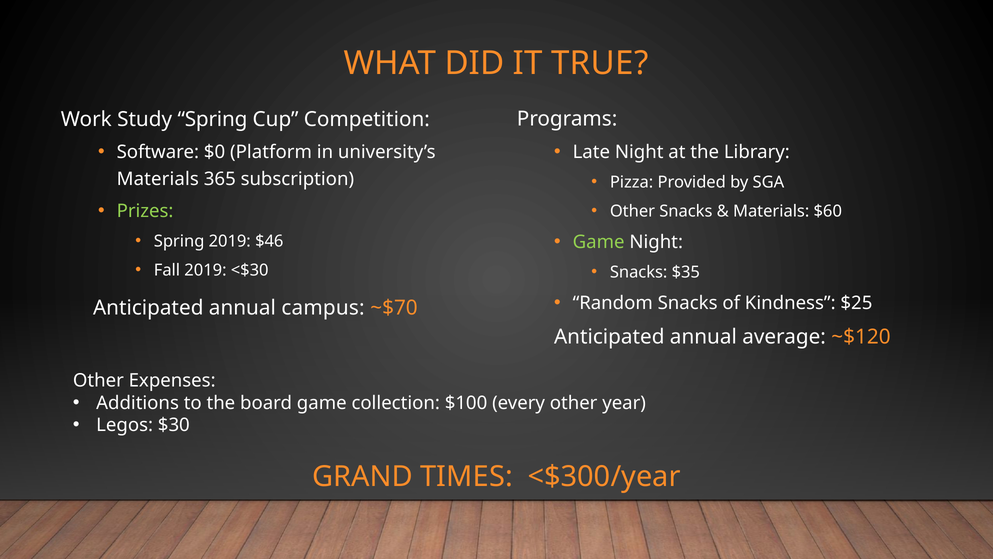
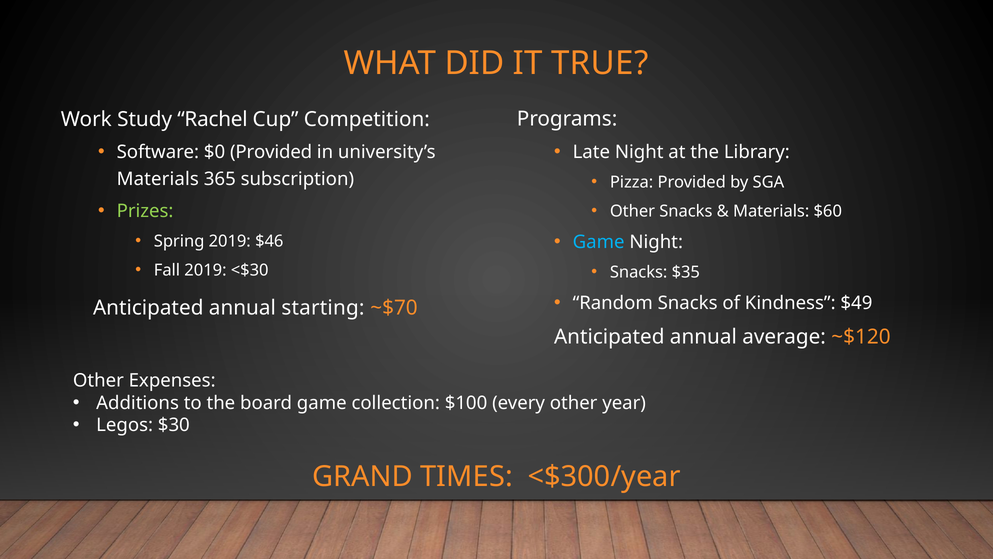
Study Spring: Spring -> Rachel (212, 119)
$0 Platform: Platform -> Provided (271, 152)
Game colour: light green -> light blue (599, 242)
$25: $25 -> $49 (856, 303)
campus: campus -> starting (323, 308)
